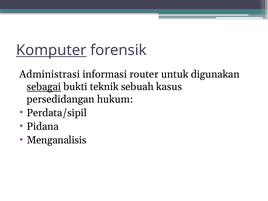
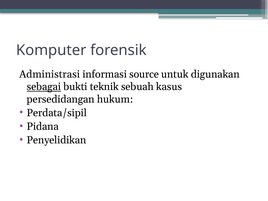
Komputer underline: present -> none (51, 50)
router: router -> source (144, 74)
Menganalisis: Menganalisis -> Penyelidikan (56, 140)
